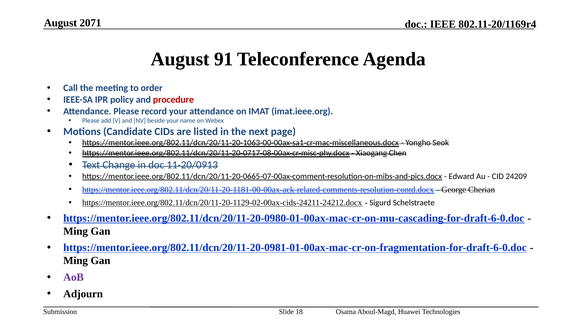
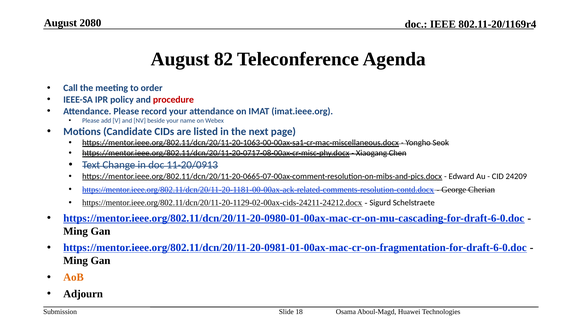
2071: 2071 -> 2080 (90, 23)
91: 91 -> 82 (224, 59)
AoB colour: purple -> orange (74, 277)
